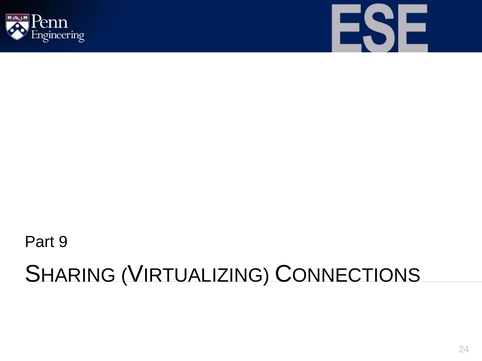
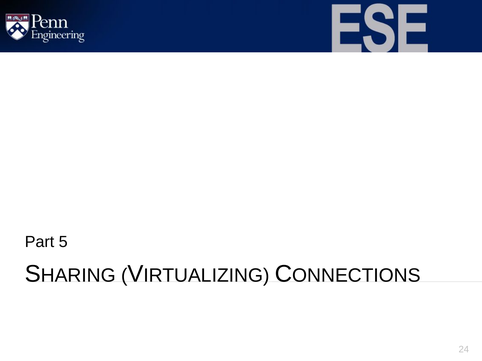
9: 9 -> 5 (63, 242)
